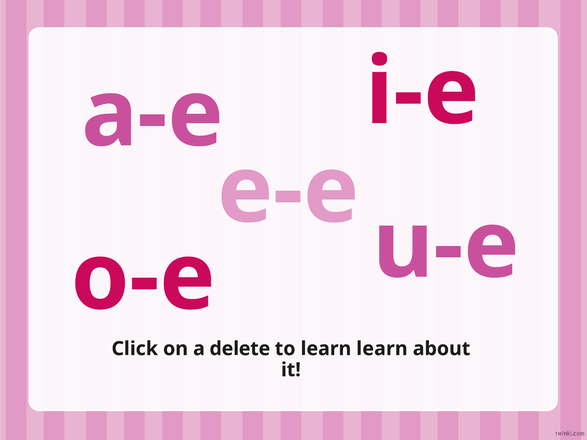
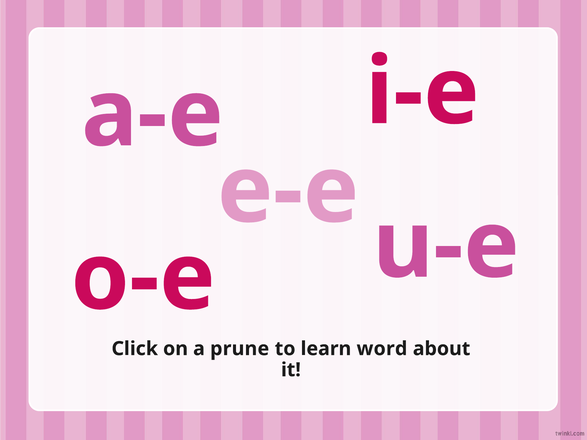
delete: delete -> prune (240, 349)
learn learn: learn -> word (382, 349)
